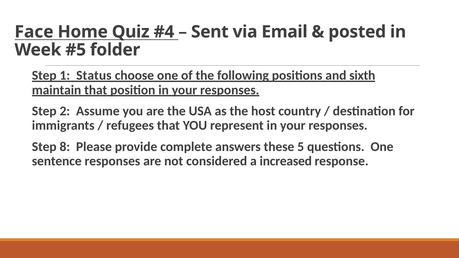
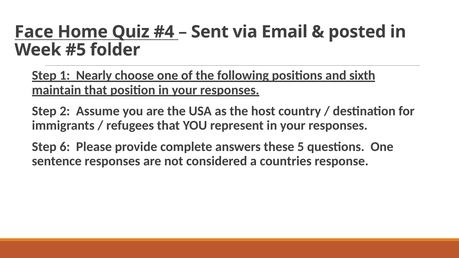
Status: Status -> Nearly (94, 76)
8: 8 -> 6 (65, 147)
increased: increased -> countries (286, 161)
